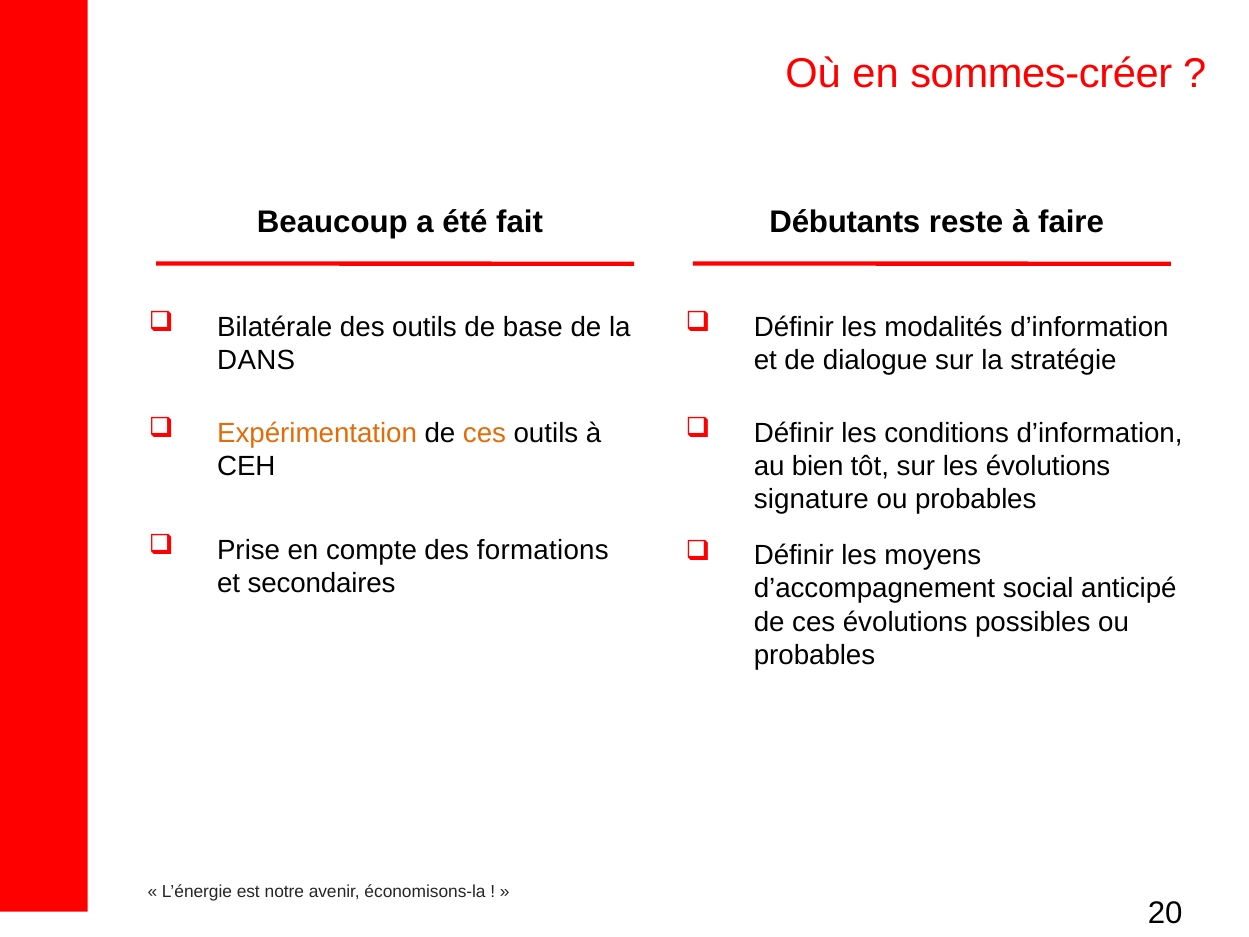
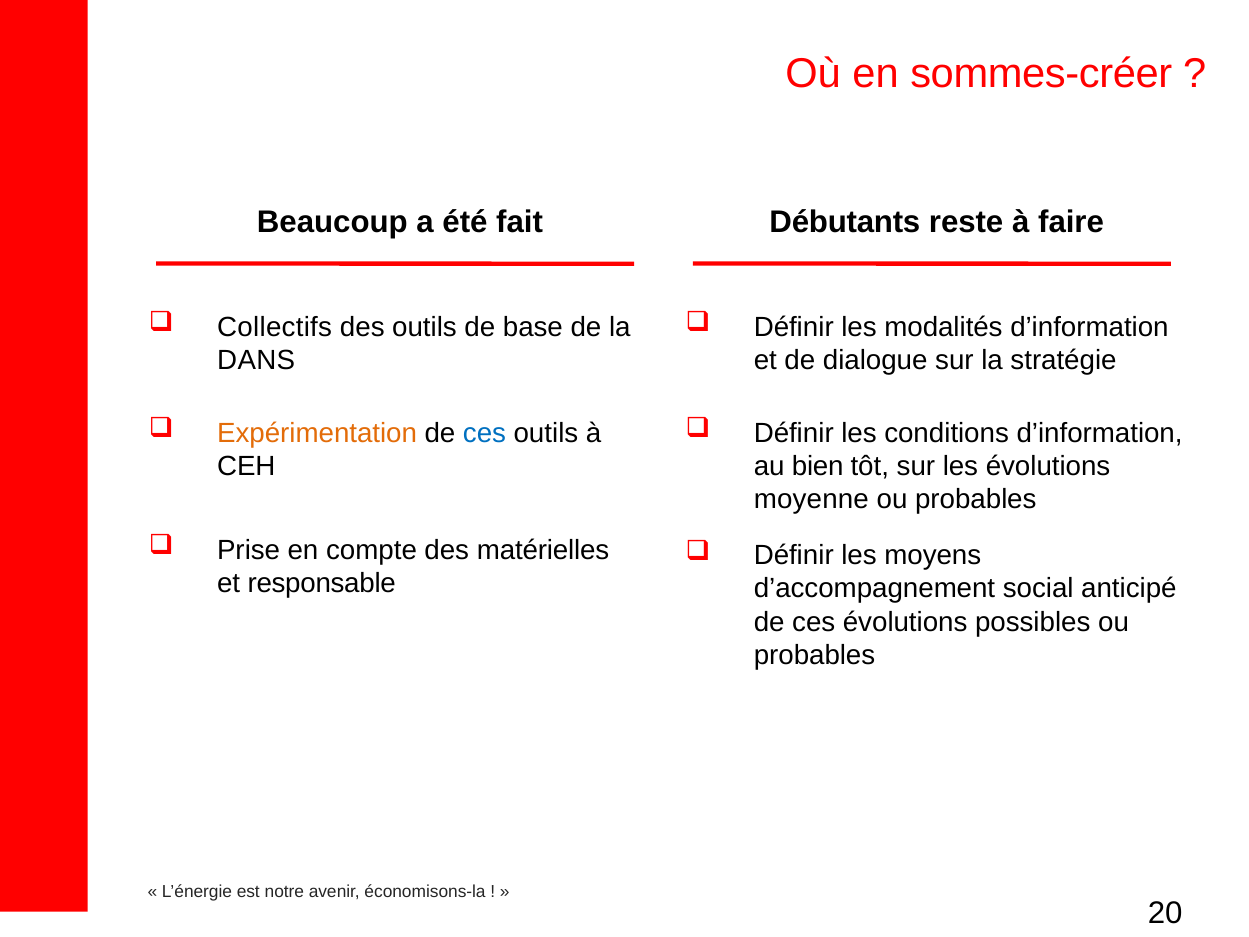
Bilatérale: Bilatérale -> Collectifs (275, 327)
ces colour: orange -> blue (484, 433)
signature: signature -> moyenne (811, 499)
formations: formations -> matérielles (543, 550)
secondaires: secondaires -> responsable (322, 583)
